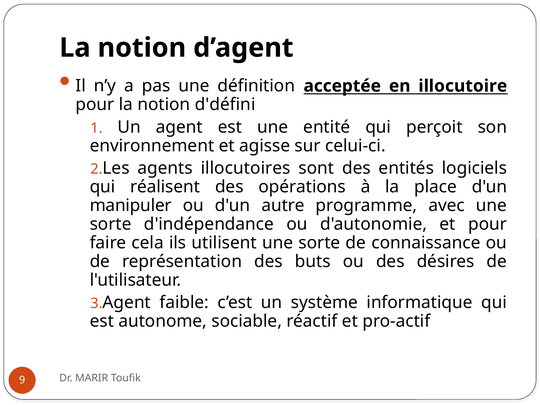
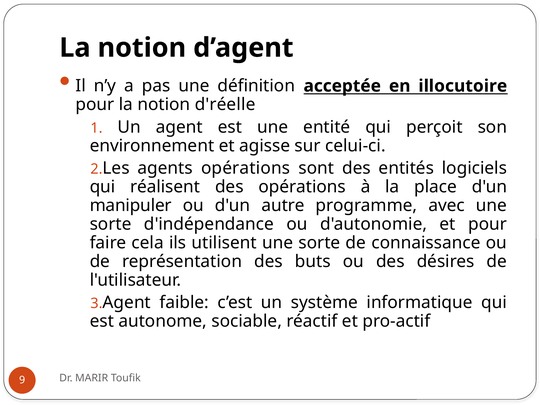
d'défini: d'défini -> d'réelle (225, 105)
agents illocutoires: illocutoires -> opérations (246, 168)
